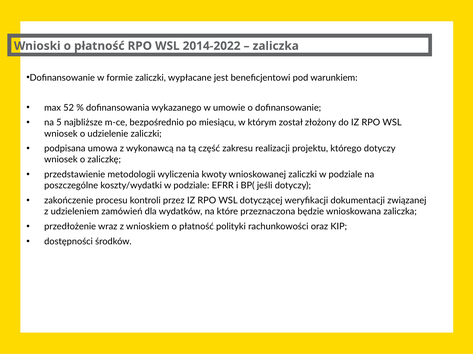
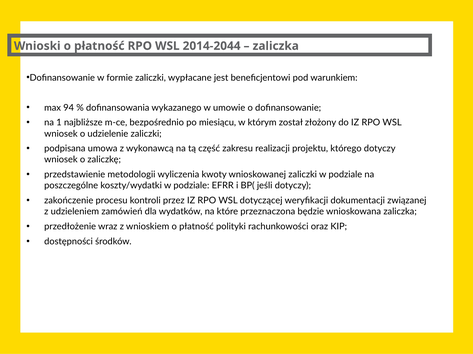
2014-2022: 2014-2022 -> 2014-2044 (212, 46)
52: 52 -> 94 (69, 108)
5: 5 -> 1 (59, 123)
